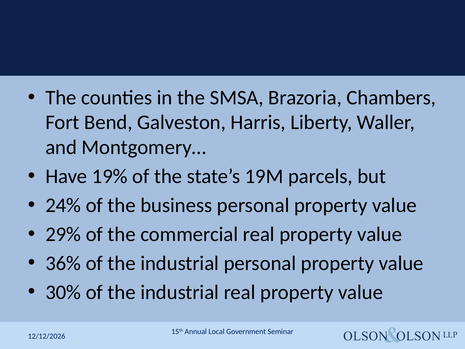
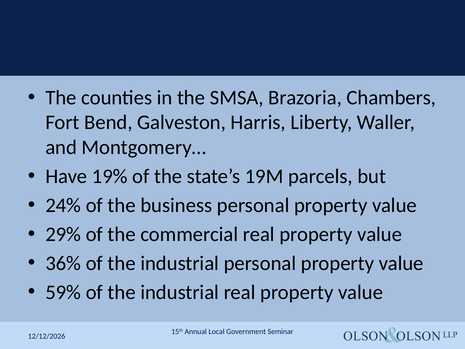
30%: 30% -> 59% (63, 292)
